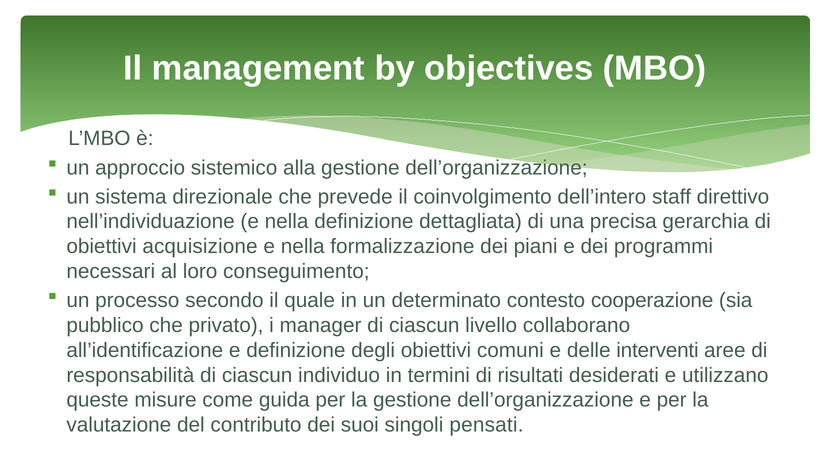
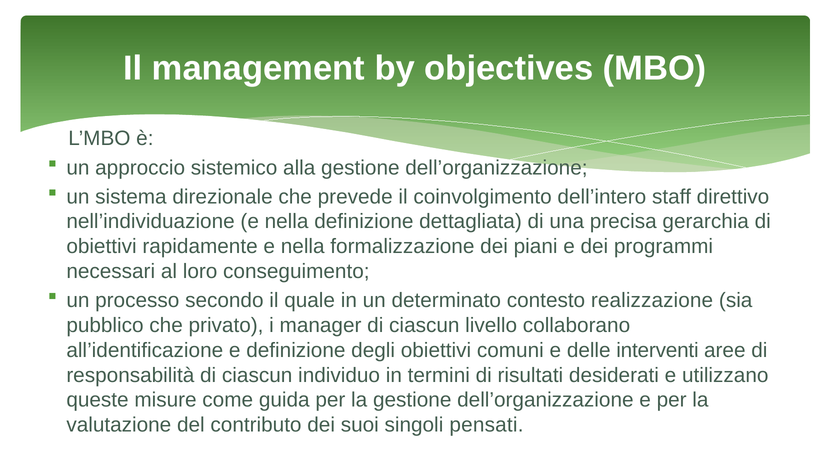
acquisizione: acquisizione -> rapidamente (200, 246)
cooperazione: cooperazione -> realizzazione (652, 300)
